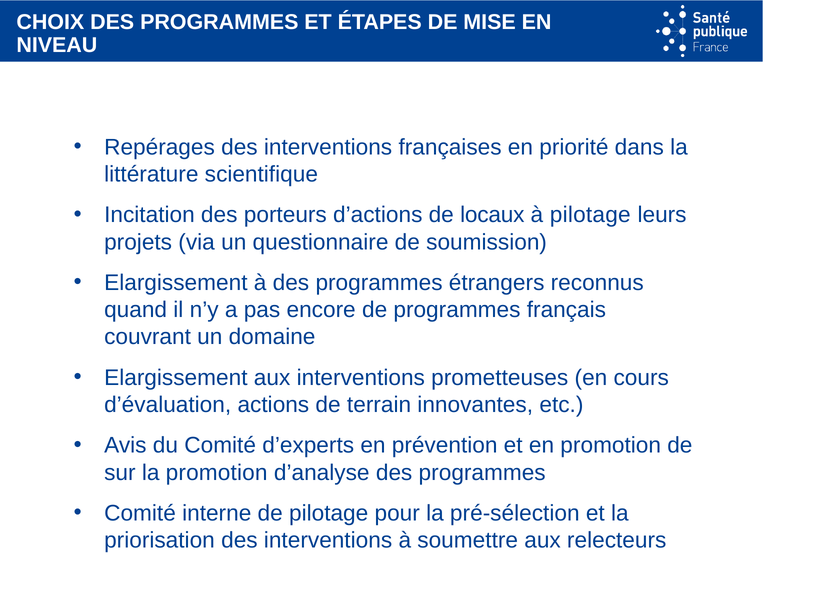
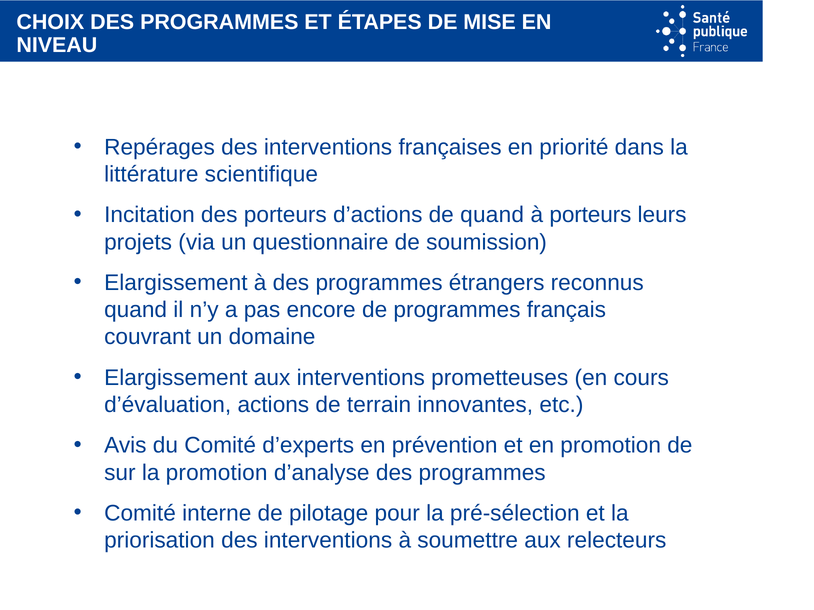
de locaux: locaux -> quand (492, 215)
à pilotage: pilotage -> porteurs (590, 215)
